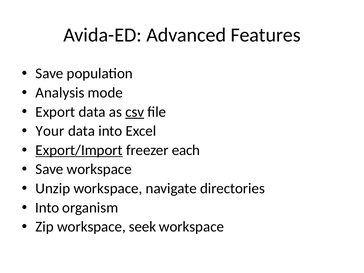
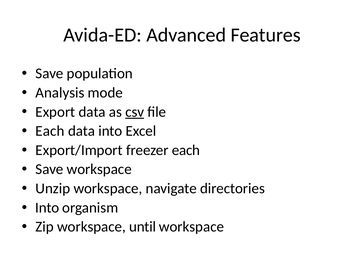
Your: Your -> Each (50, 131)
Export/Import underline: present -> none (79, 150)
seek: seek -> until (143, 227)
